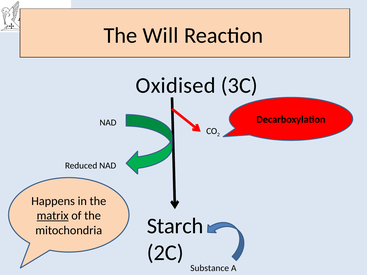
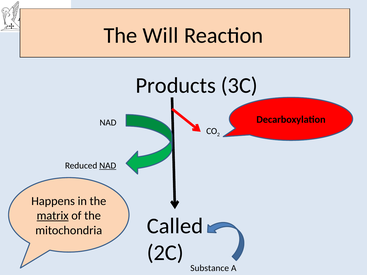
Oxidised: Oxidised -> Products (176, 86)
NAD underline: none -> present (108, 166)
Starch: Starch -> Called (175, 226)
